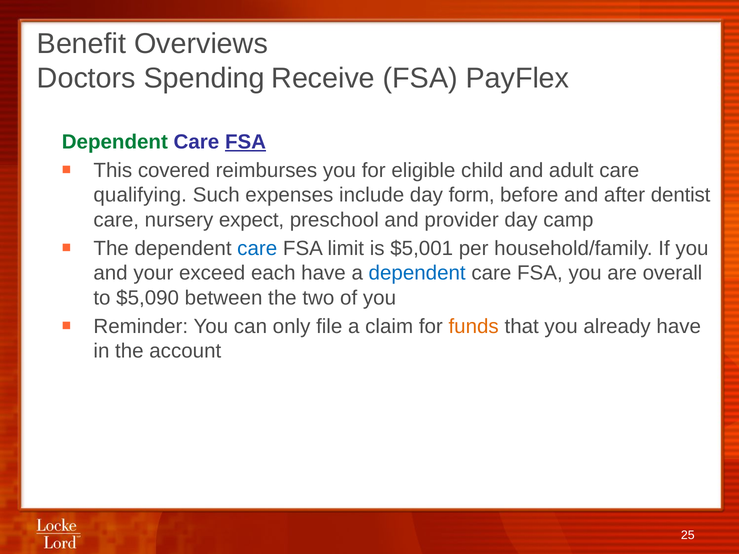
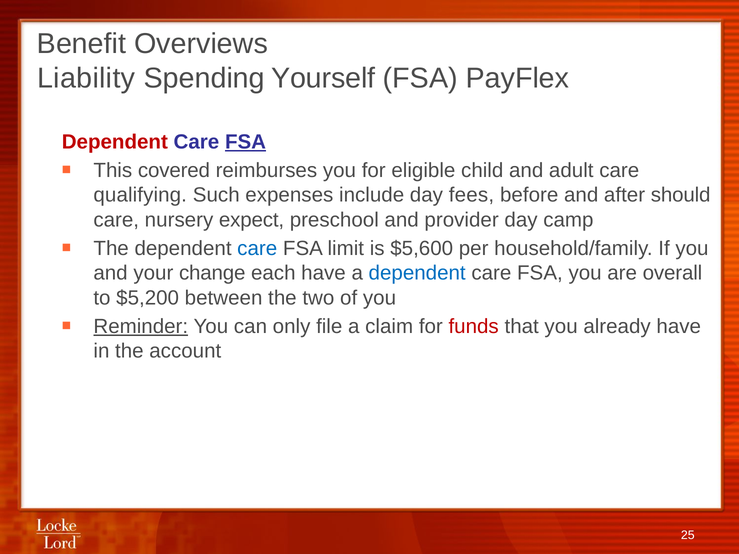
Doctors: Doctors -> Liability (86, 78)
Receive: Receive -> Yourself (323, 78)
Dependent colour: green -> red (115, 142)
form: form -> fees (471, 195)
dentist: dentist -> should (681, 195)
$5,001: $5,001 -> $5,600 (422, 249)
exceed: exceed -> change (212, 273)
$5,090: $5,090 -> $5,200 (148, 298)
Reminder underline: none -> present (141, 327)
funds colour: orange -> red (474, 327)
